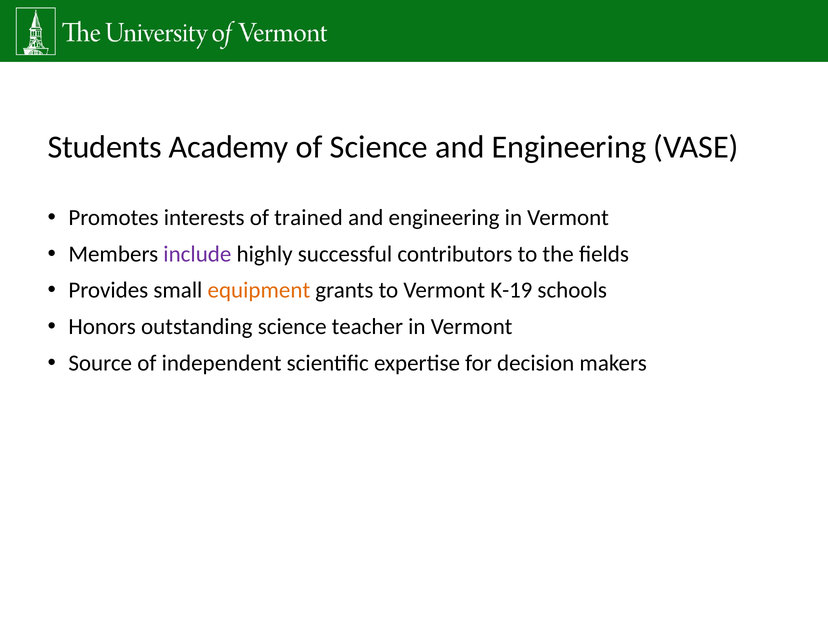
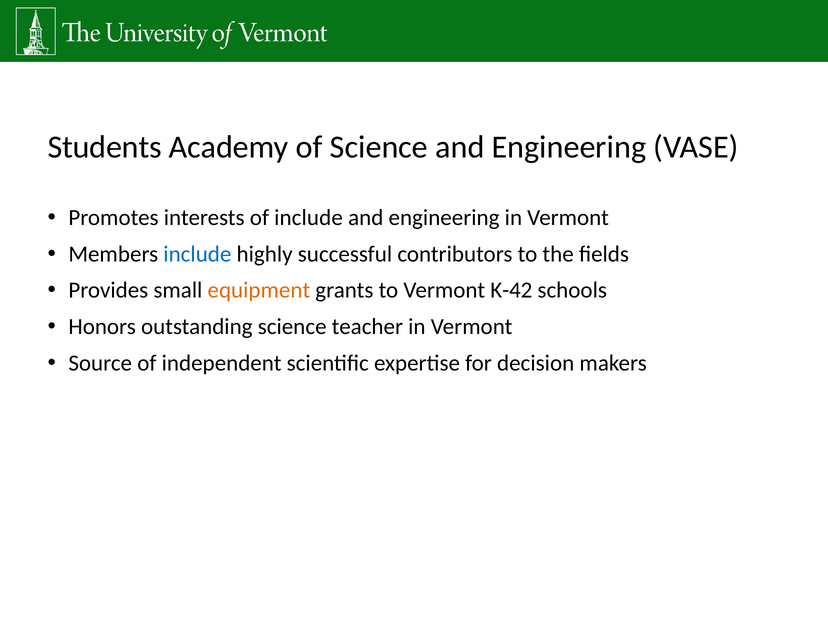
of trained: trained -> include (308, 218)
include colour: purple -> blue (197, 254)
K-19: K-19 -> K-42 (511, 290)
